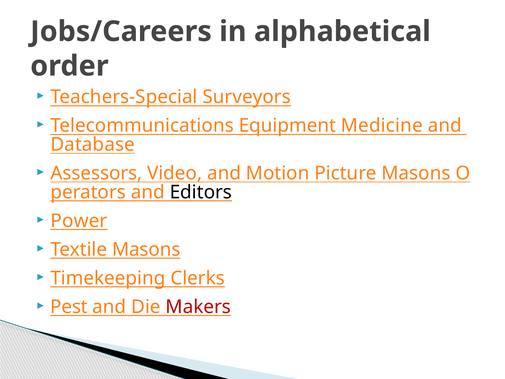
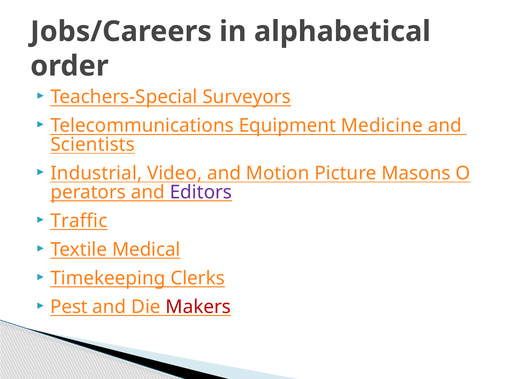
Database: Database -> Scientists (93, 145)
Assessors: Assessors -> Industrial (96, 173)
Editors colour: black -> purple (201, 192)
Power: Power -> Traffic (79, 221)
Textile Masons: Masons -> Medical (146, 249)
